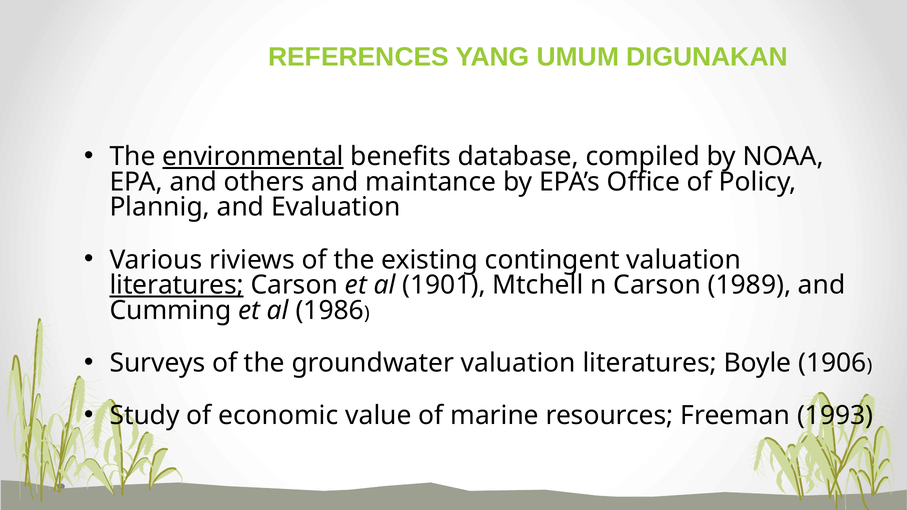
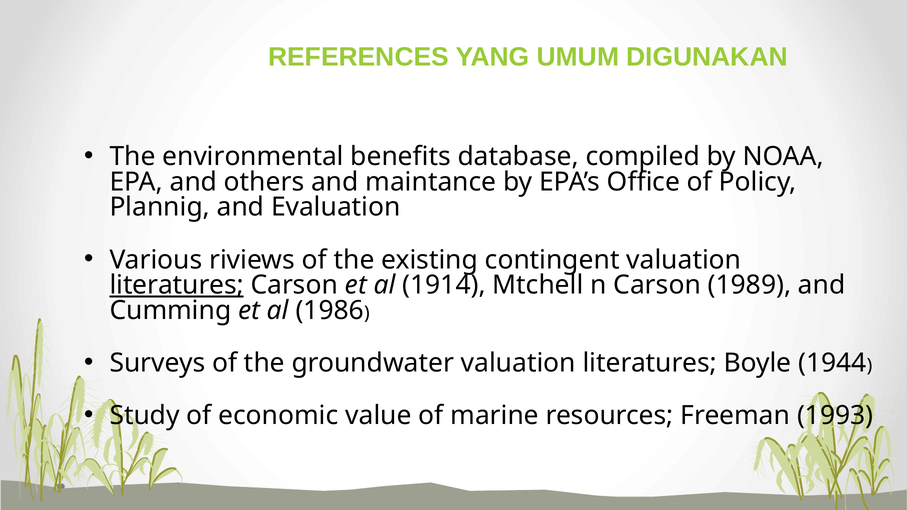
environmental underline: present -> none (253, 157)
1901: 1901 -> 1914 (444, 285)
1906: 1906 -> 1944 (832, 363)
